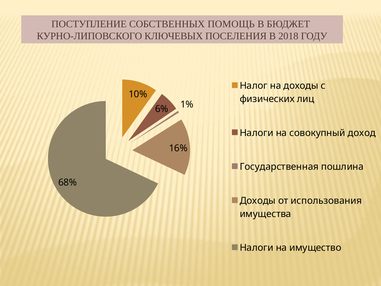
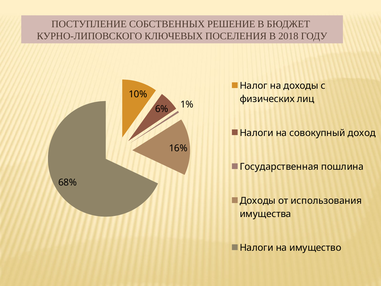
ПОМОЩЬ: ПОМОЩЬ -> РЕШЕНИЕ (231, 24)
